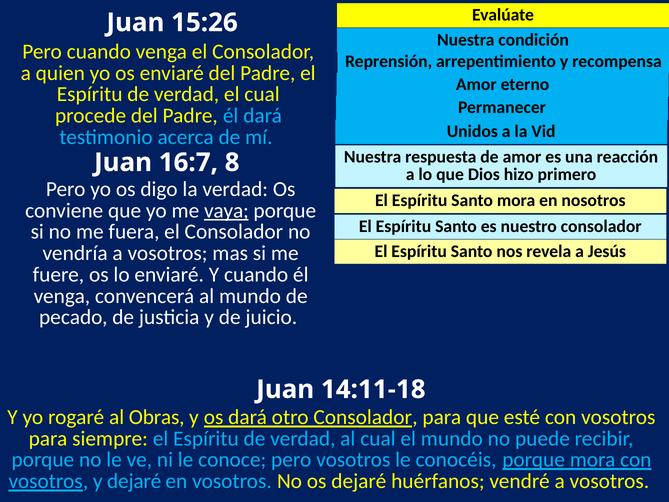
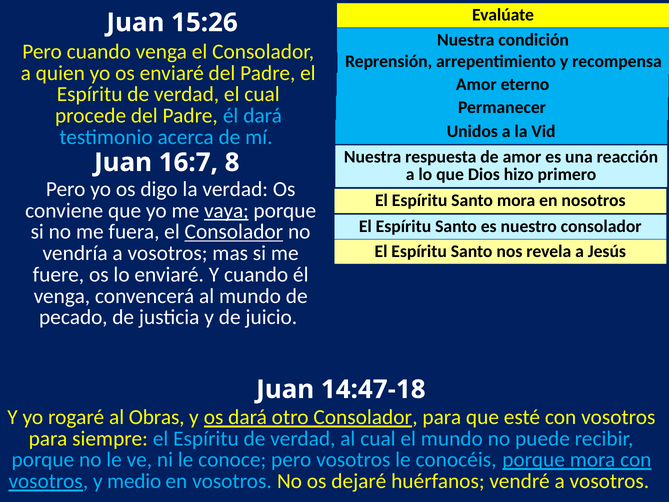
Consolador underline: none -> present (234, 232)
14:11-18: 14:11-18 -> 14:47-18 (373, 389)
y dejaré: dejaré -> medio (134, 481)
